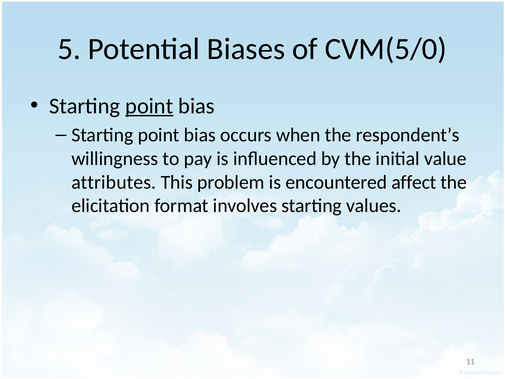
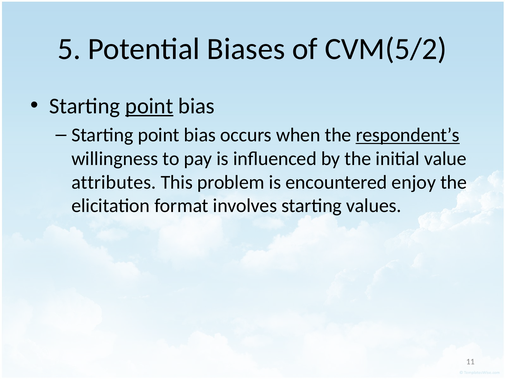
CVM(5/0: CVM(5/0 -> CVM(5/2 (386, 49)
respondent’s underline: none -> present (408, 135)
affect: affect -> enjoy (414, 182)
